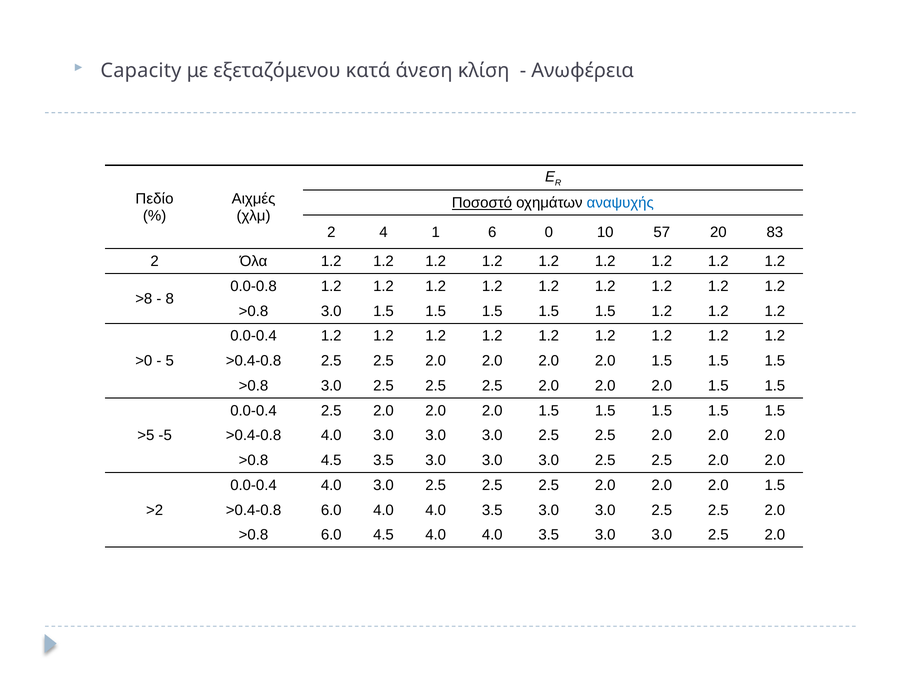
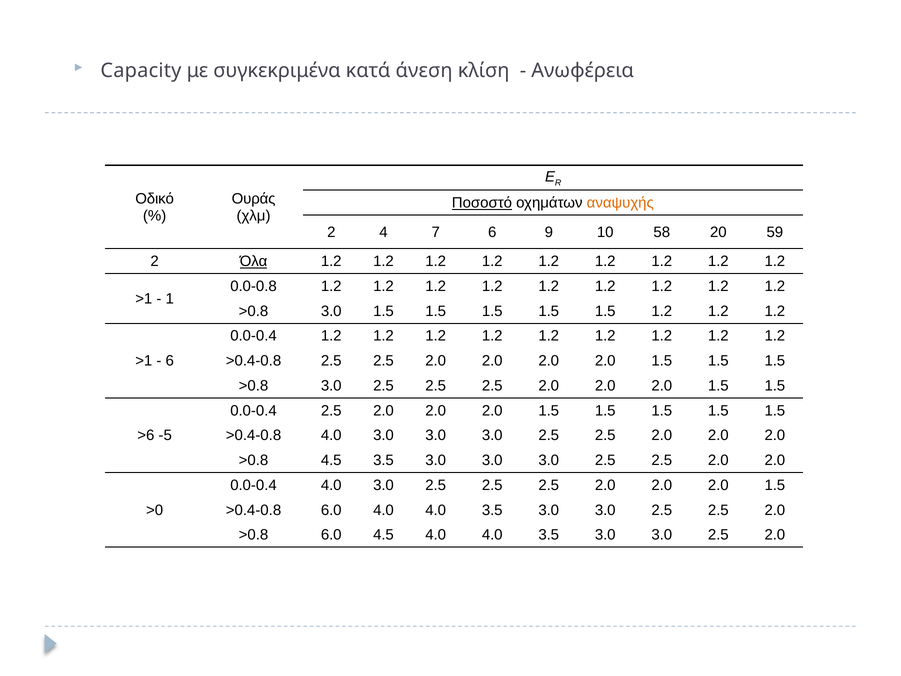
εξεταζόμενου: εξεταζόμενου -> συγκεκριμένα (277, 70)
Πεδίο: Πεδίο -> Οδικό (155, 199)
Αιχμές: Αιχμές -> Ουράς (254, 199)
αναψυχής colour: blue -> orange (620, 203)
1: 1 -> 7 (436, 232)
0: 0 -> 9 (549, 232)
57: 57 -> 58 (662, 232)
83: 83 -> 59 (775, 232)
Όλα underline: none -> present (254, 261)
>8: >8 -> >1 (144, 299)
8: 8 -> 1 (170, 299)
>0: >0 -> >1 (144, 361)
5: 5 -> 6 (170, 361)
>5: >5 -> >6 (146, 435)
>2: >2 -> >0 (155, 510)
